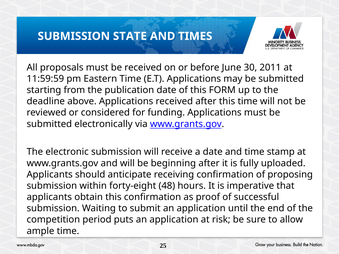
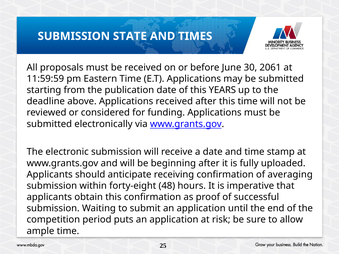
2011: 2011 -> 2061 (270, 68)
FORM: FORM -> YEARS (222, 90)
proposing: proposing -> averaging (290, 175)
